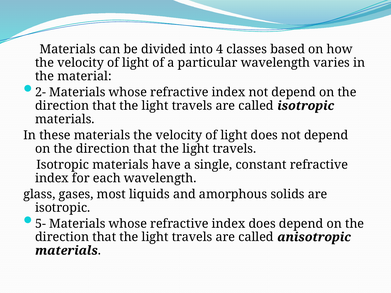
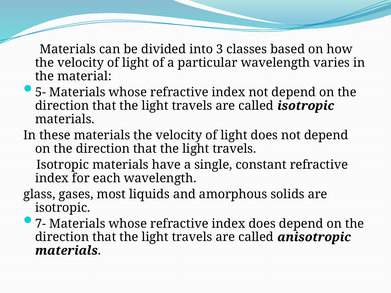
4: 4 -> 3 (220, 49)
2-: 2- -> 5- (41, 92)
5-: 5- -> 7- (41, 224)
